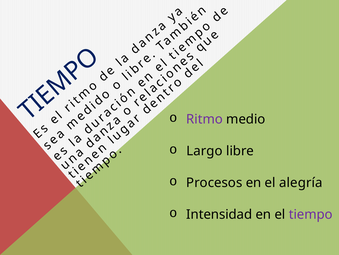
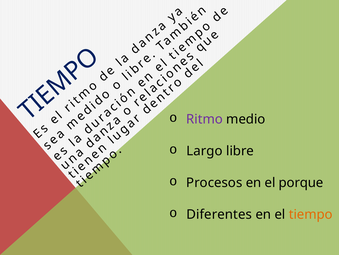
alegría: alegría -> porque (301, 182)
Intensidad: Intensidad -> Diferentes (219, 214)
tiempo colour: purple -> orange (311, 214)
